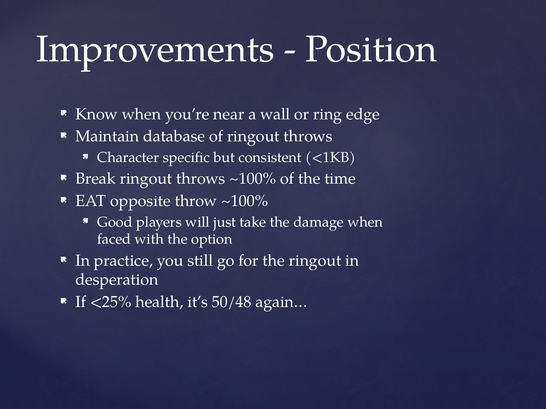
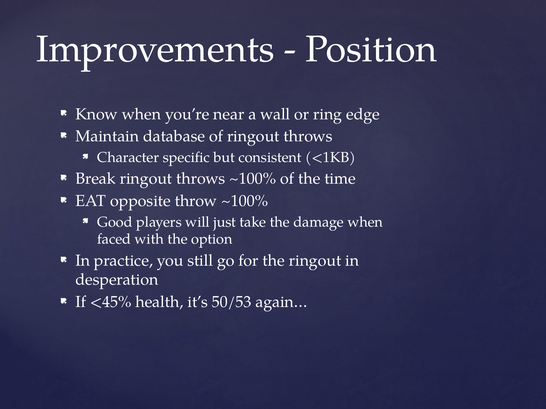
<25%: <25% -> <45% (111, 302)
50/48: 50/48 -> 50/53 (232, 302)
